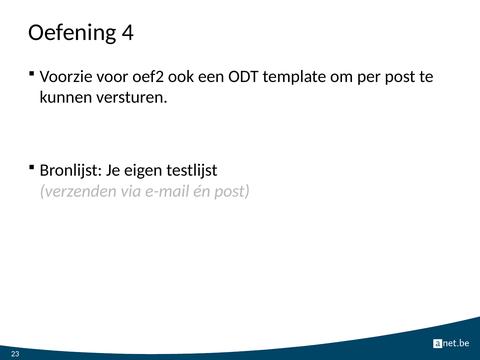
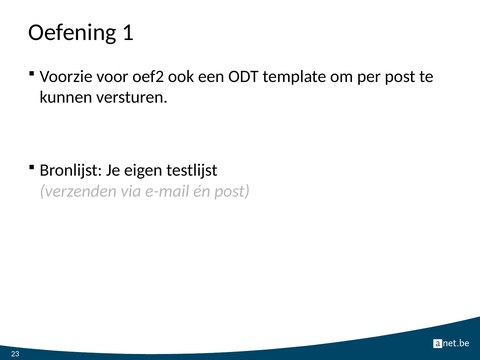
4: 4 -> 1 (128, 32)
